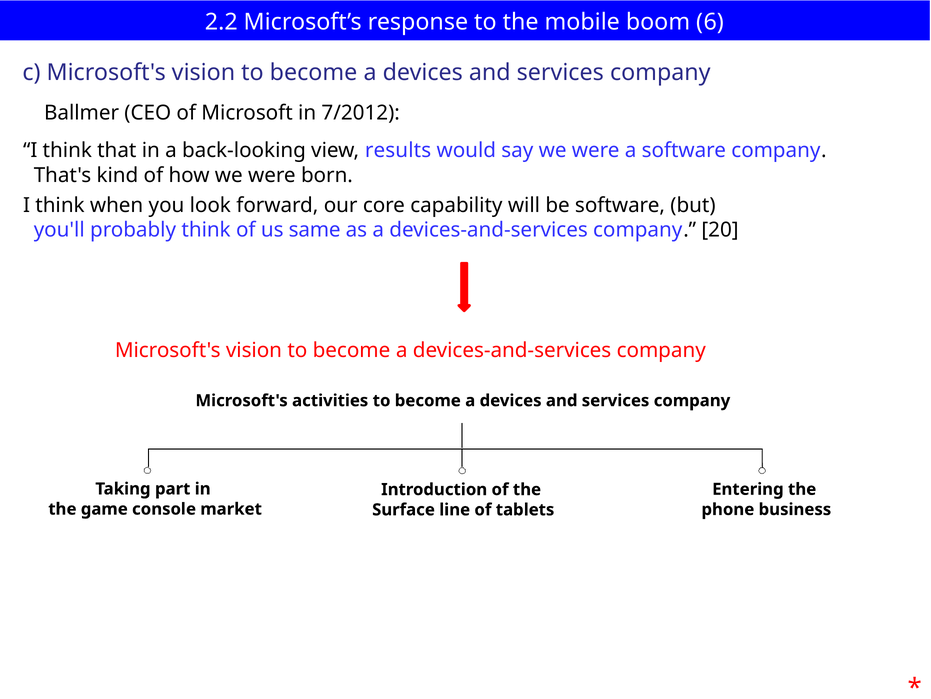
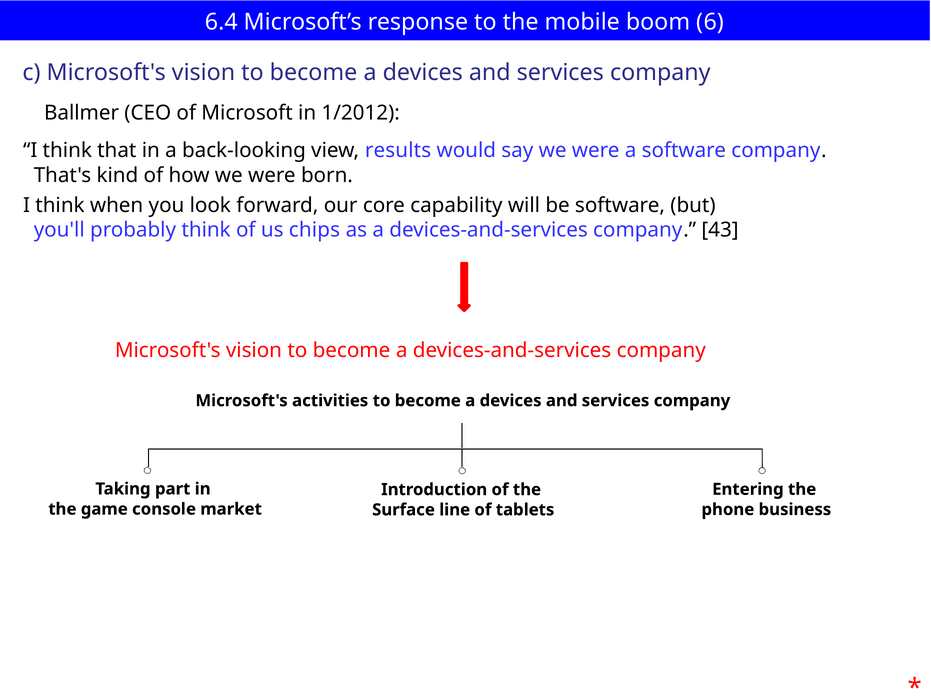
2.2: 2.2 -> 6.4 (221, 22)
7/2012: 7/2012 -> 1/2012 (361, 113)
same: same -> chips (314, 230)
20: 20 -> 43 (720, 230)
